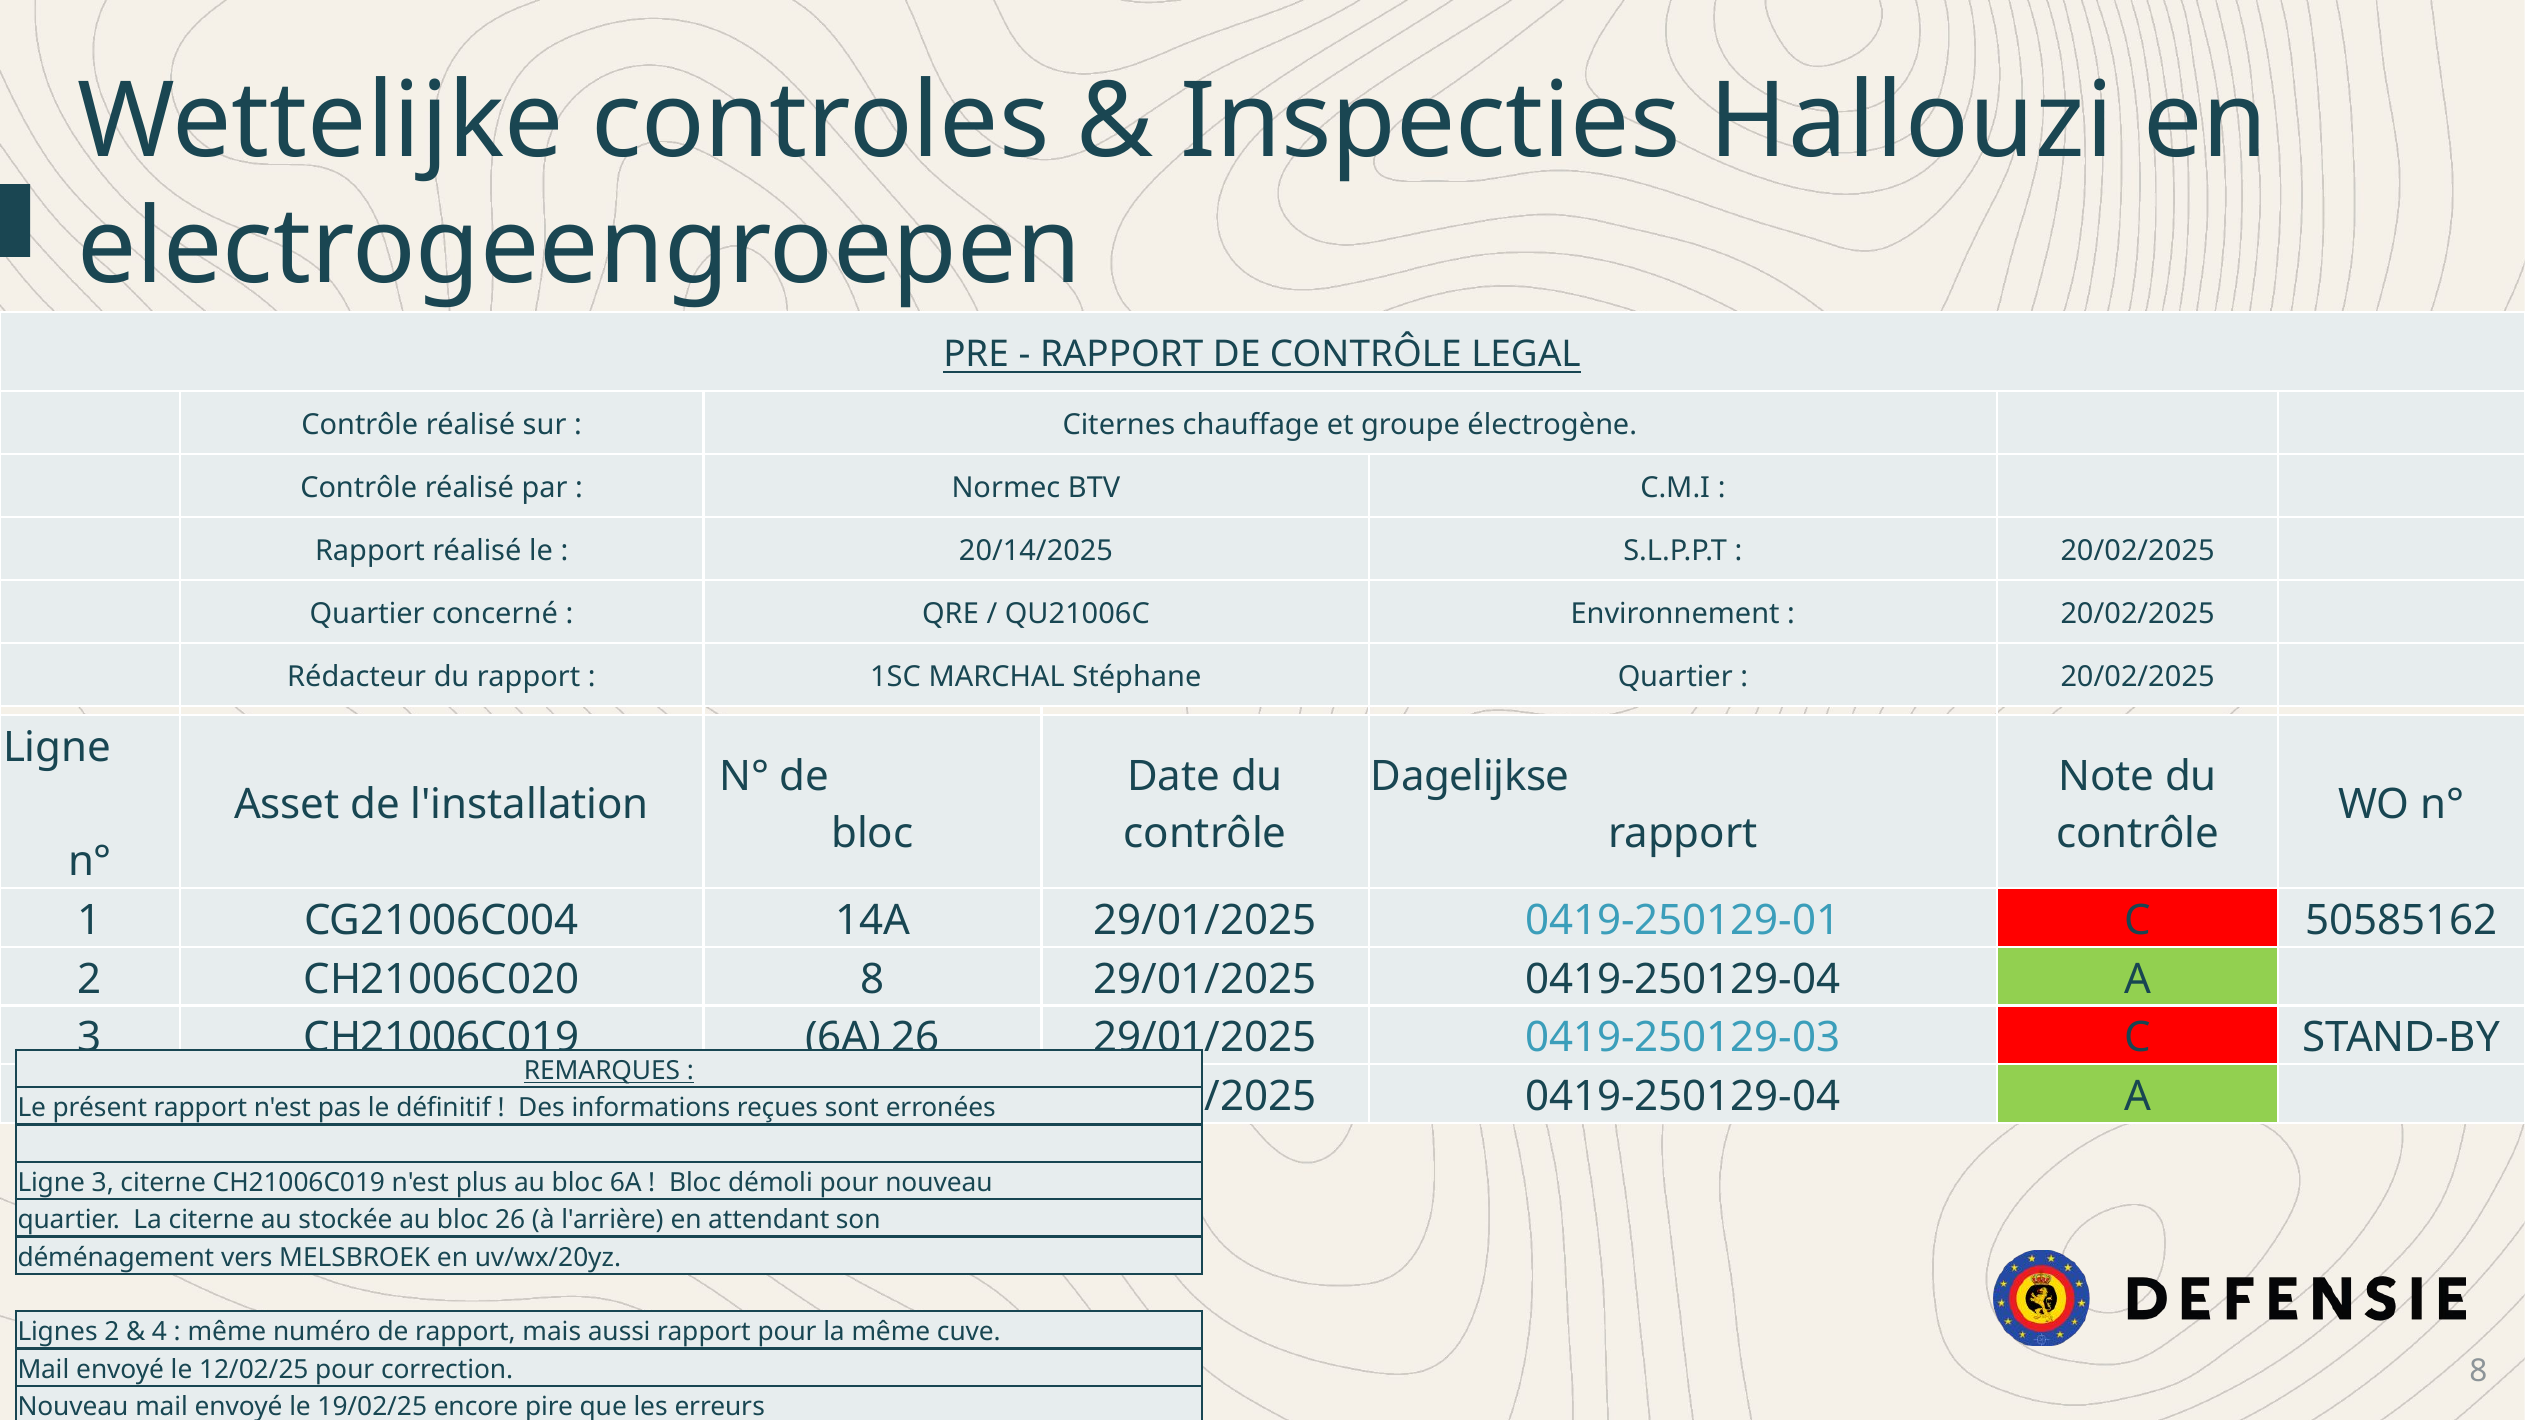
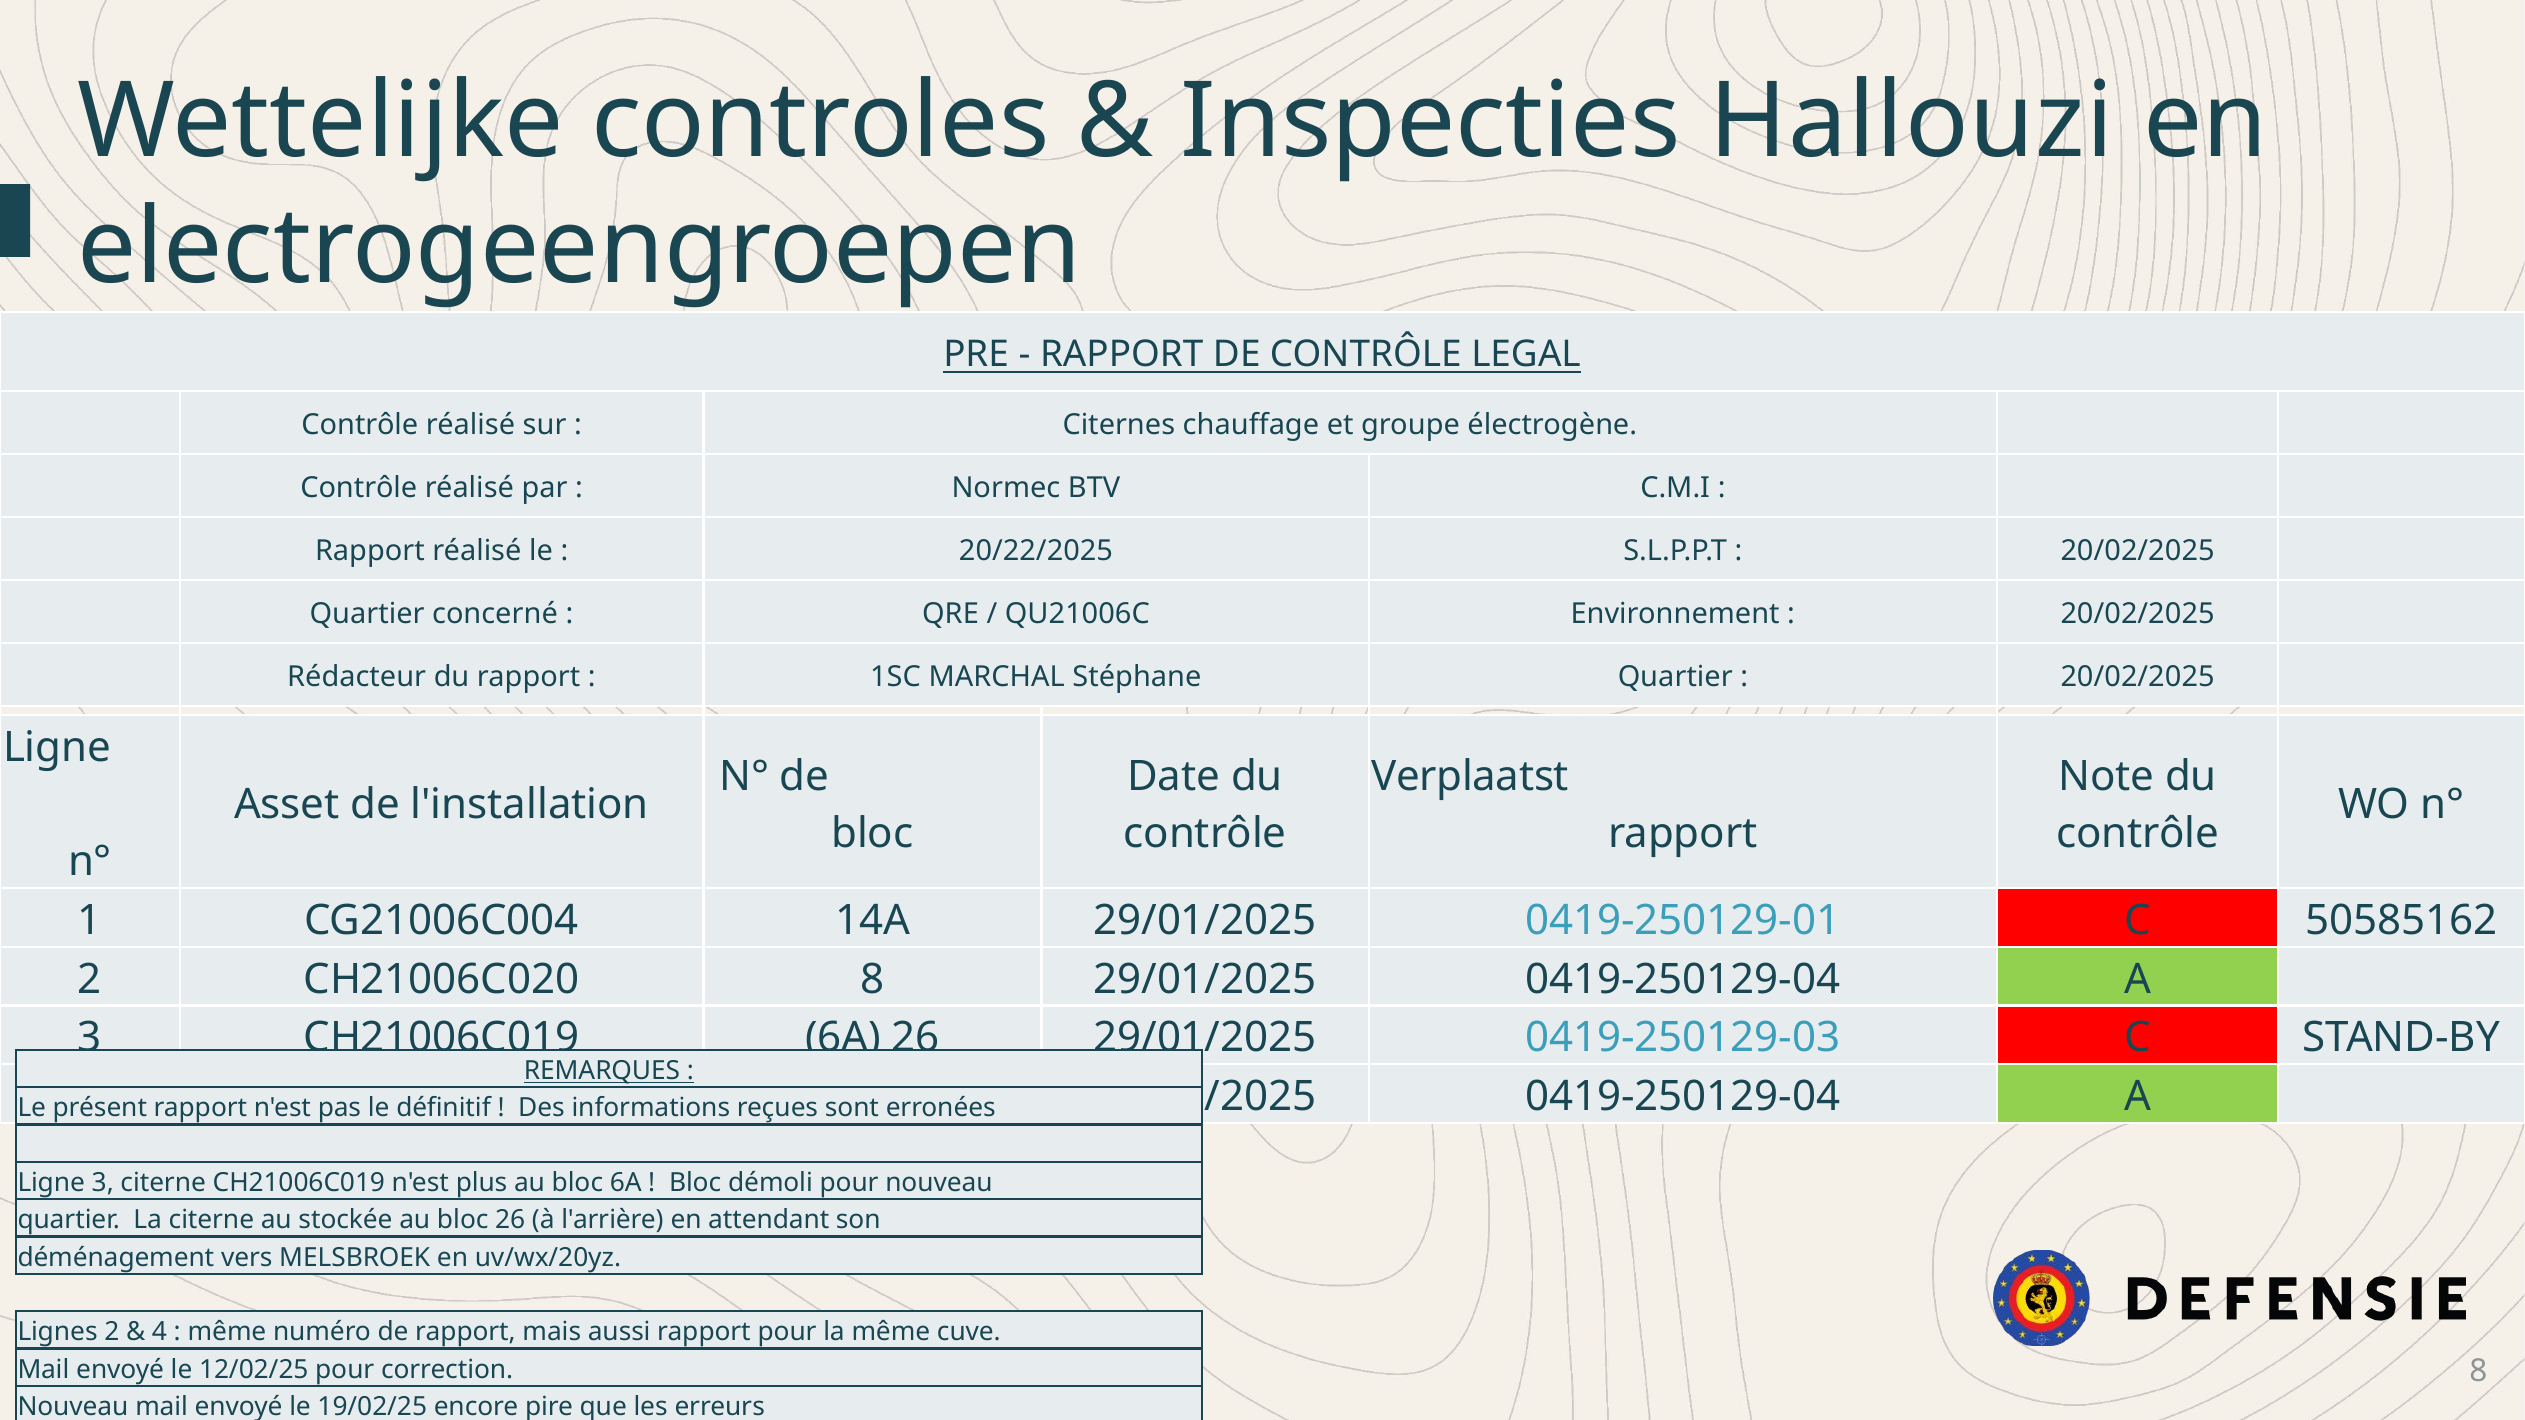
20/14/2025: 20/14/2025 -> 20/22/2025 (1036, 551)
Dagelijkse: Dagelijkse -> Verplaatst (1470, 776)
